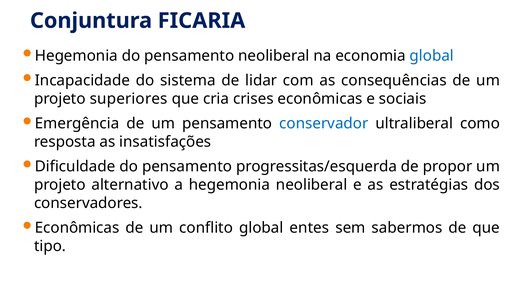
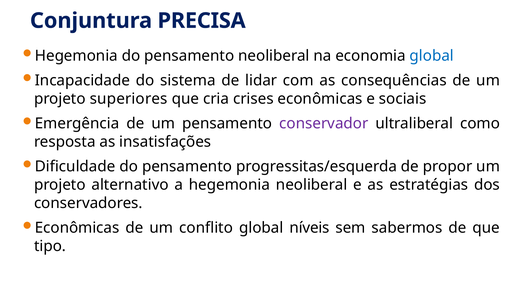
FICARIA: FICARIA -> PRECISA (202, 21)
conservador colour: blue -> purple (324, 123)
entes: entes -> níveis (310, 228)
